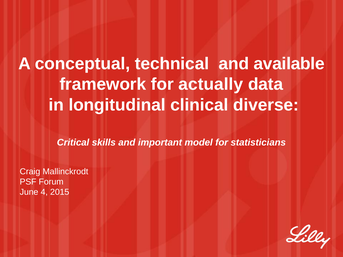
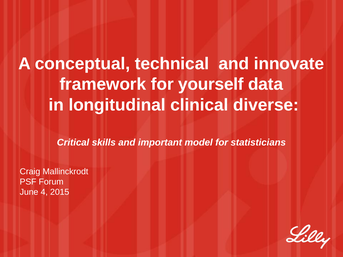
available: available -> innovate (289, 64)
actually: actually -> yourself (211, 84)
